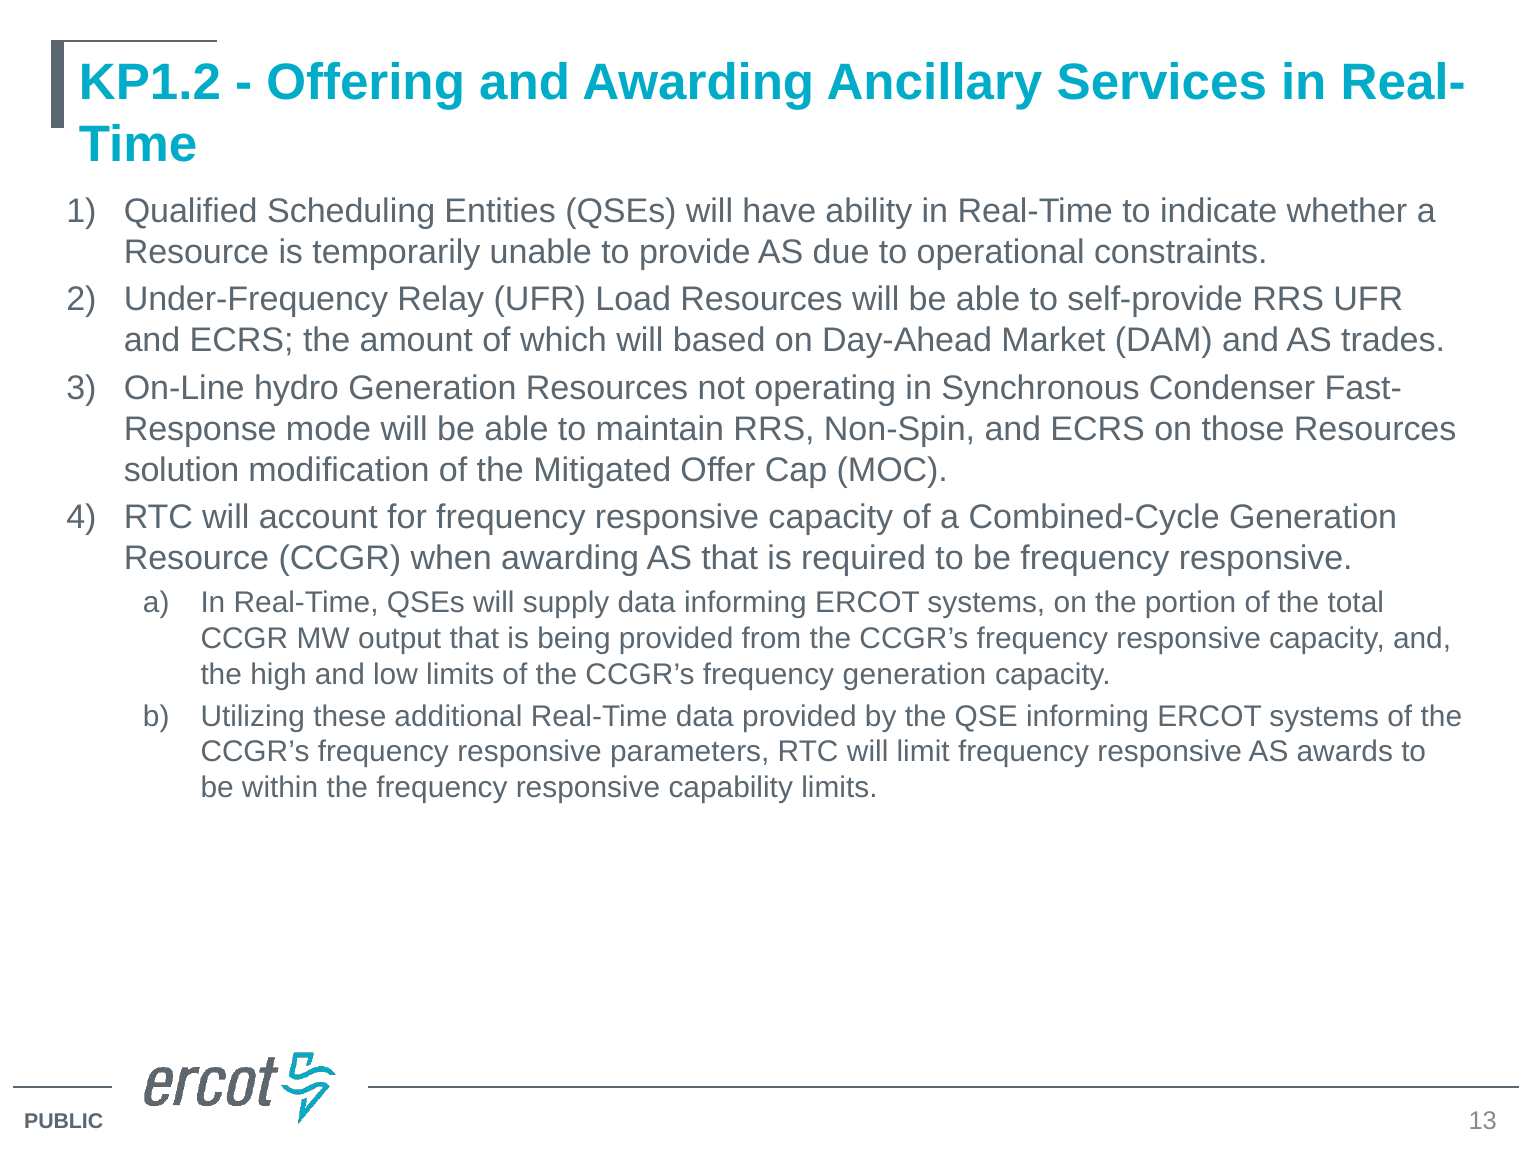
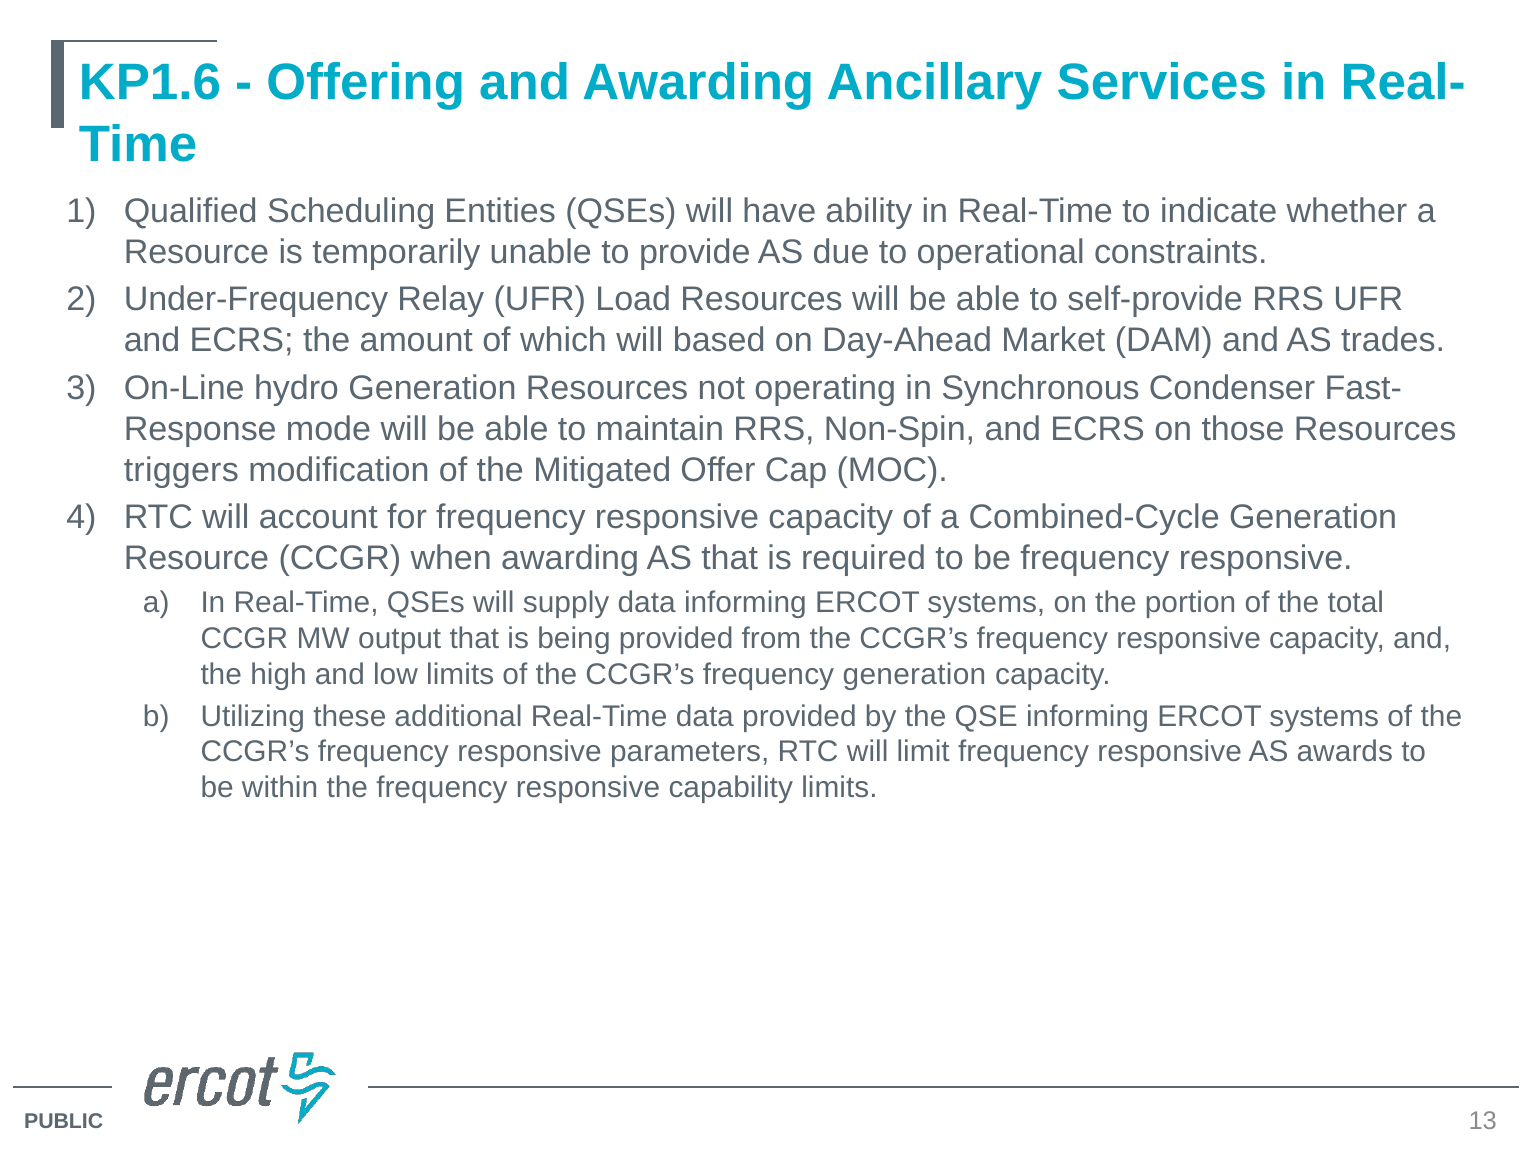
KP1.2: KP1.2 -> KP1.6 (150, 83)
solution: solution -> triggers (181, 470)
